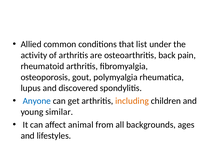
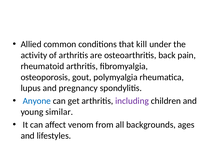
list: list -> kill (142, 44)
discovered: discovered -> pregnancy (78, 88)
including colour: orange -> purple (132, 101)
animal: animal -> venom (81, 125)
